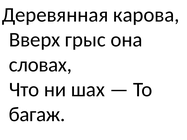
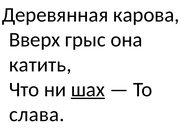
словах: словах -> катить (40, 65)
шах underline: none -> present (88, 90)
багаж: багаж -> слава (37, 115)
